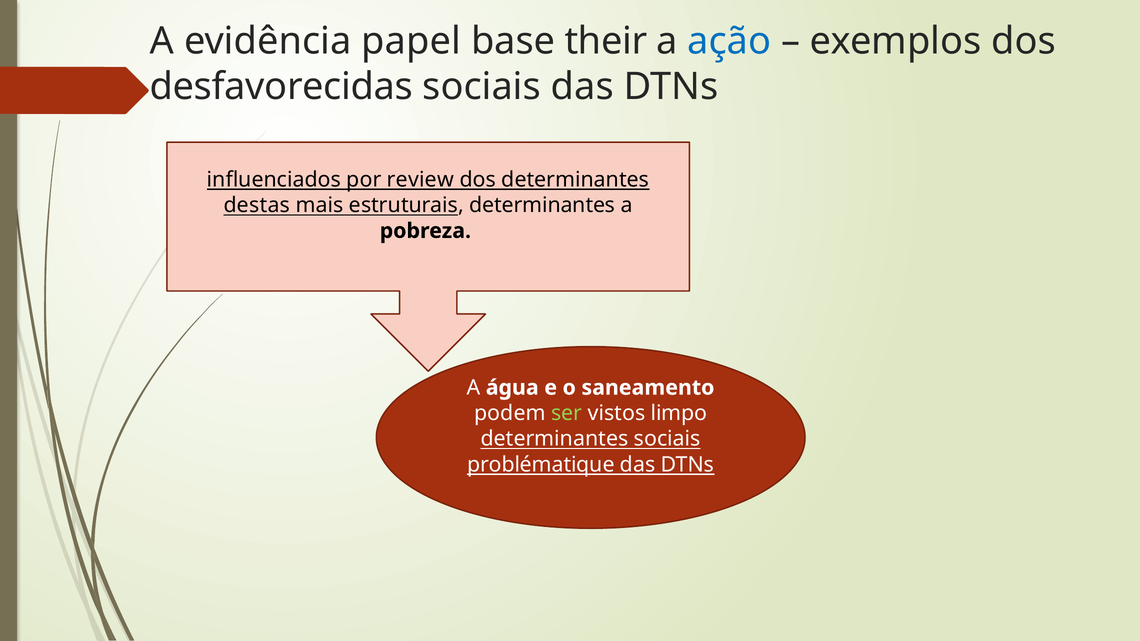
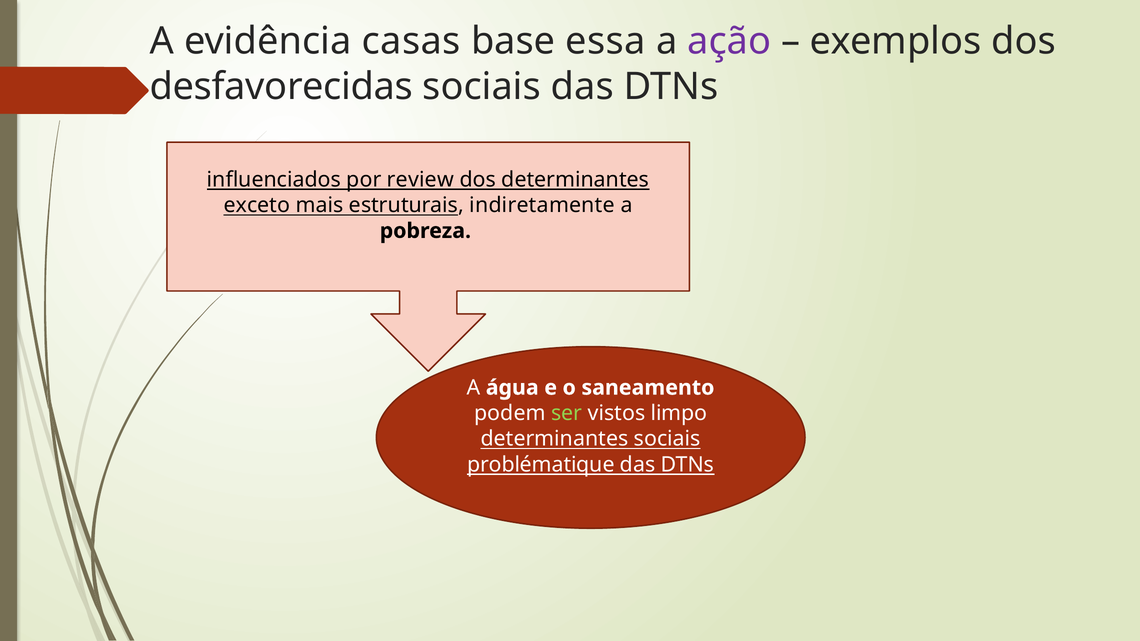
papel: papel -> casas (411, 41)
their: their -> essa (606, 41)
ação colour: blue -> purple (729, 41)
destas: destas -> exceto (257, 205)
estruturais determinantes: determinantes -> indiretamente (542, 205)
